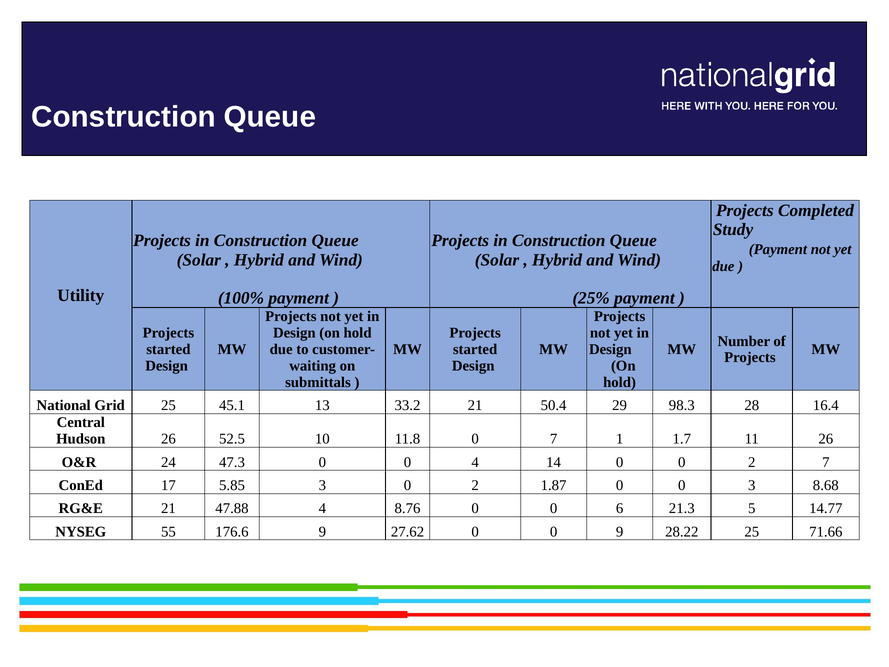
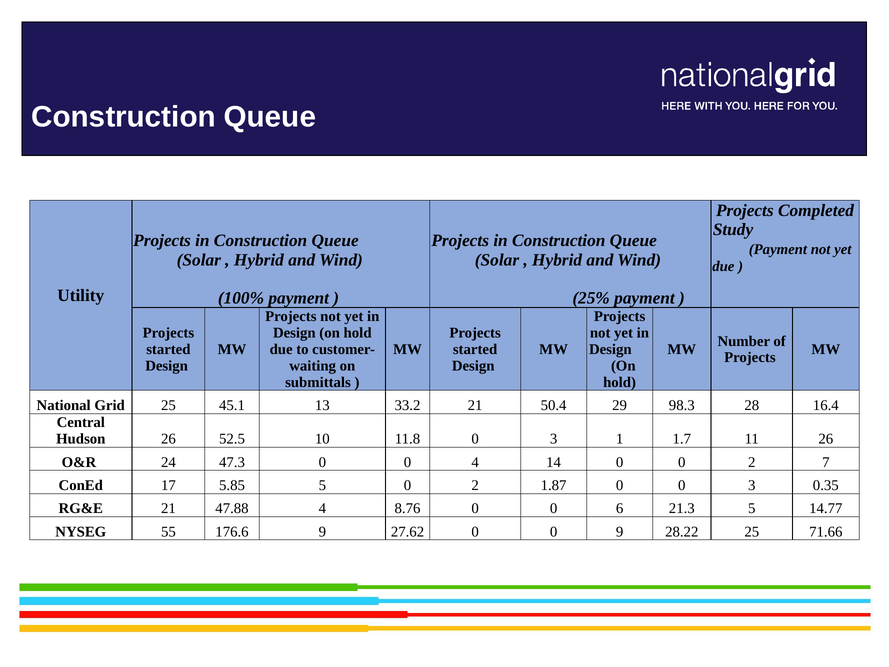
11.8 0 7: 7 -> 3 (554, 439)
5.85 3: 3 -> 5 (322, 485)
8.68: 8.68 -> 0.35 (826, 485)
